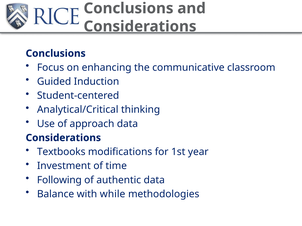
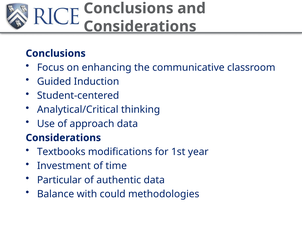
Following: Following -> Particular (59, 180)
while: while -> could (113, 194)
